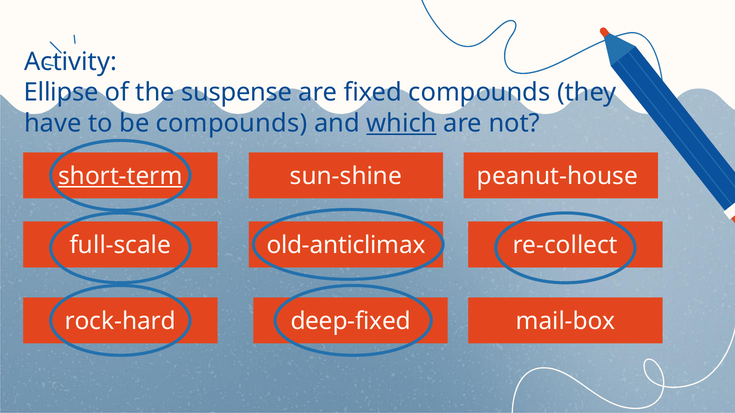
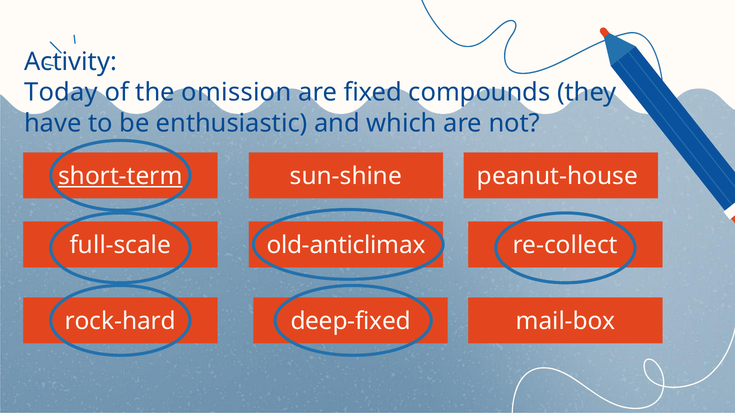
Ellipse: Ellipse -> Today (61, 93)
suspense: suspense -> omission (236, 93)
compounds: compounds -> enthusiastic (232, 123)
which underline: present -> none (402, 123)
